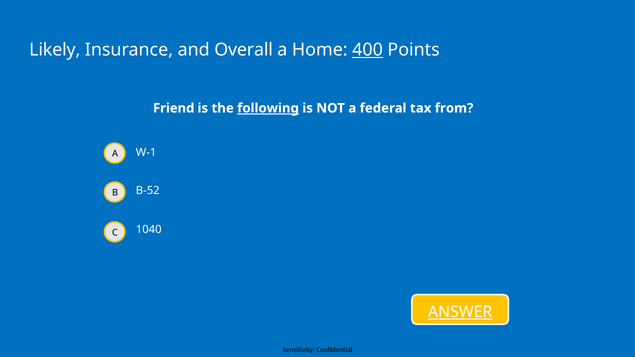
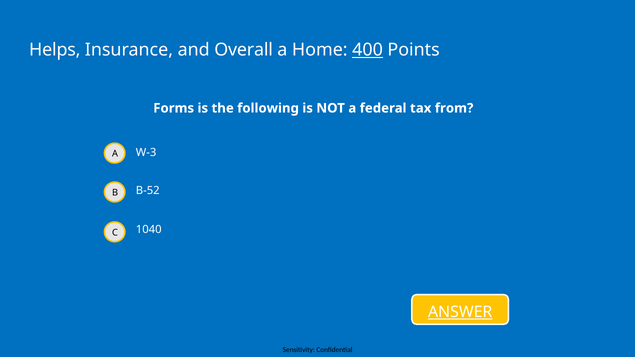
Likely: Likely -> Helps (55, 50)
Friend: Friend -> Forms (174, 108)
following underline: present -> none (268, 108)
W-1: W-1 -> W-3 (146, 153)
